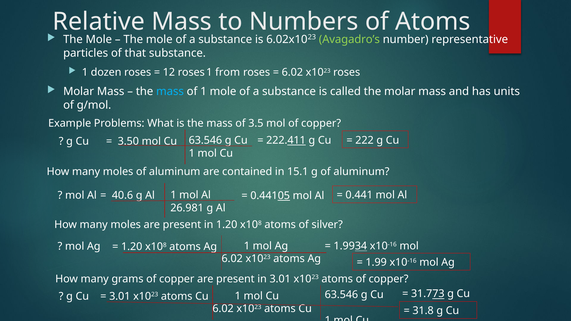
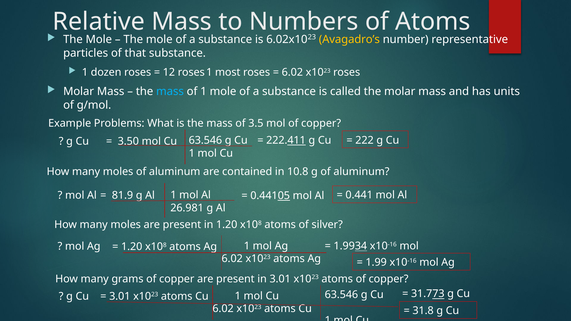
Avagadro’s colour: light green -> yellow (349, 40)
from: from -> most (228, 72)
15.1: 15.1 -> 10.8 (298, 172)
40.6: 40.6 -> 81.9 (122, 196)
